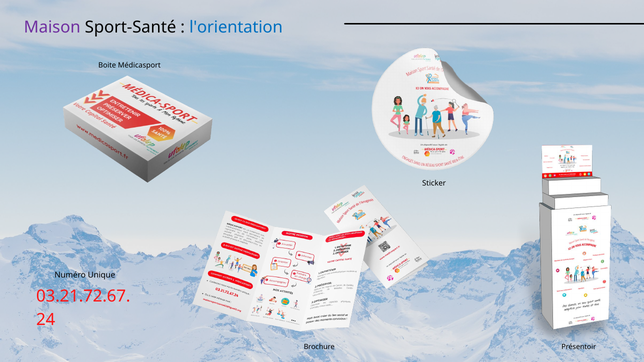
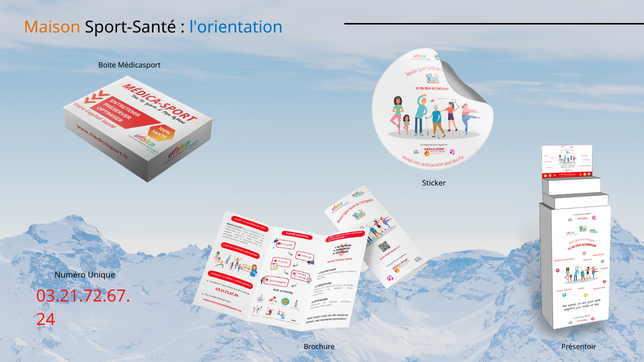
Maison colour: purple -> orange (52, 28)
